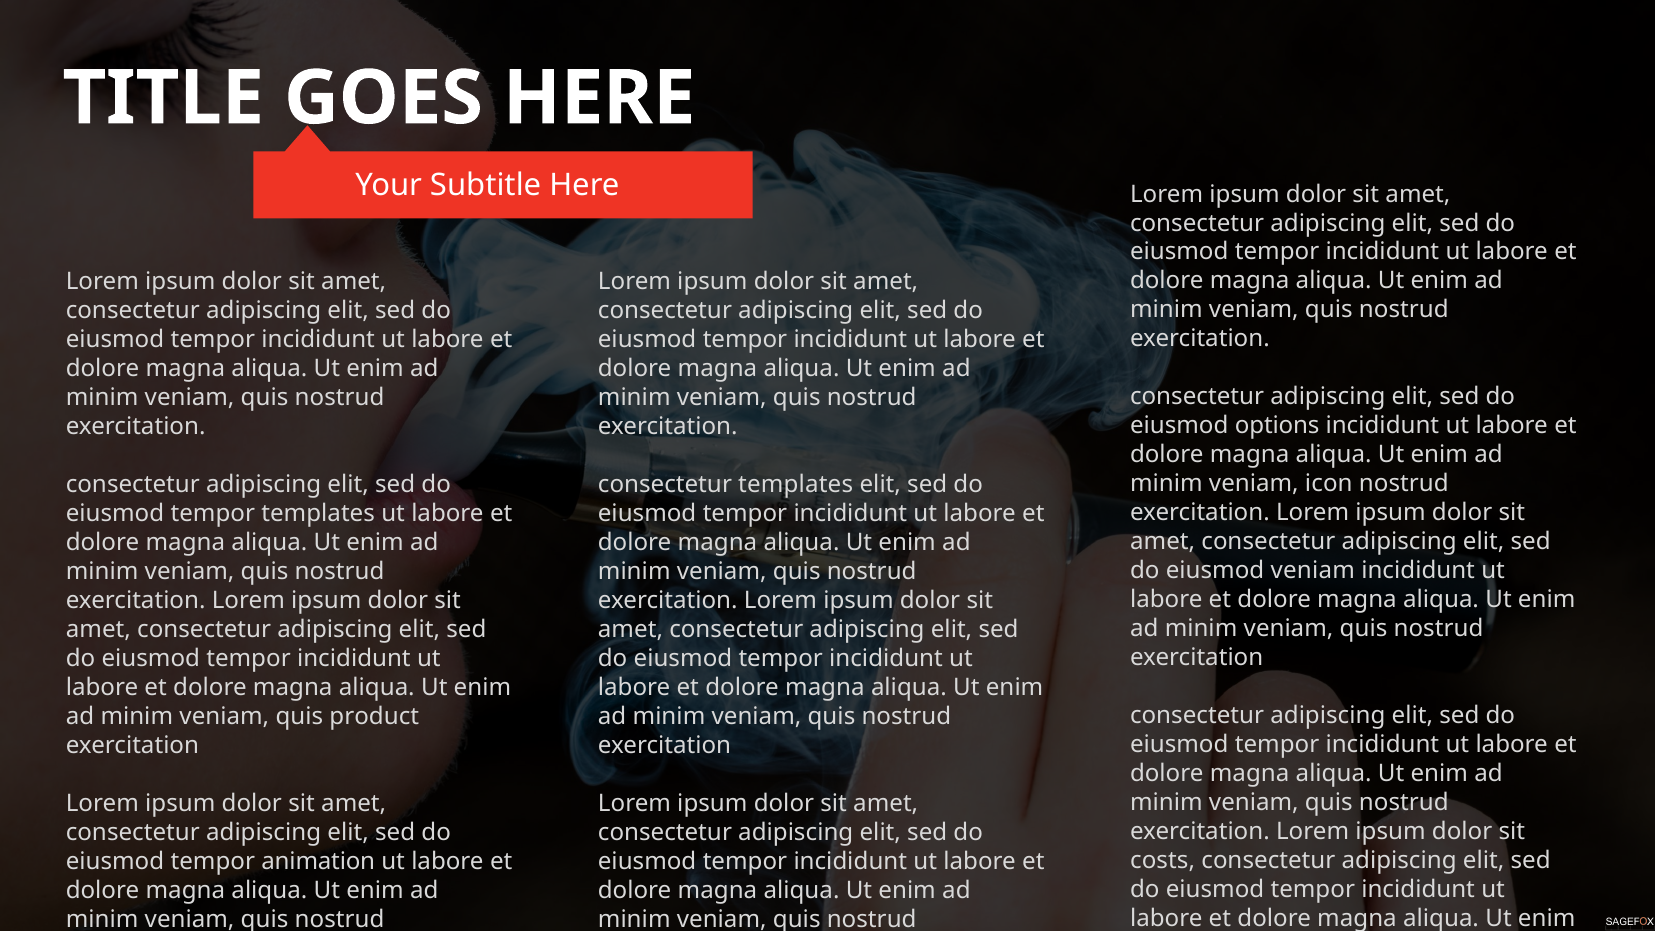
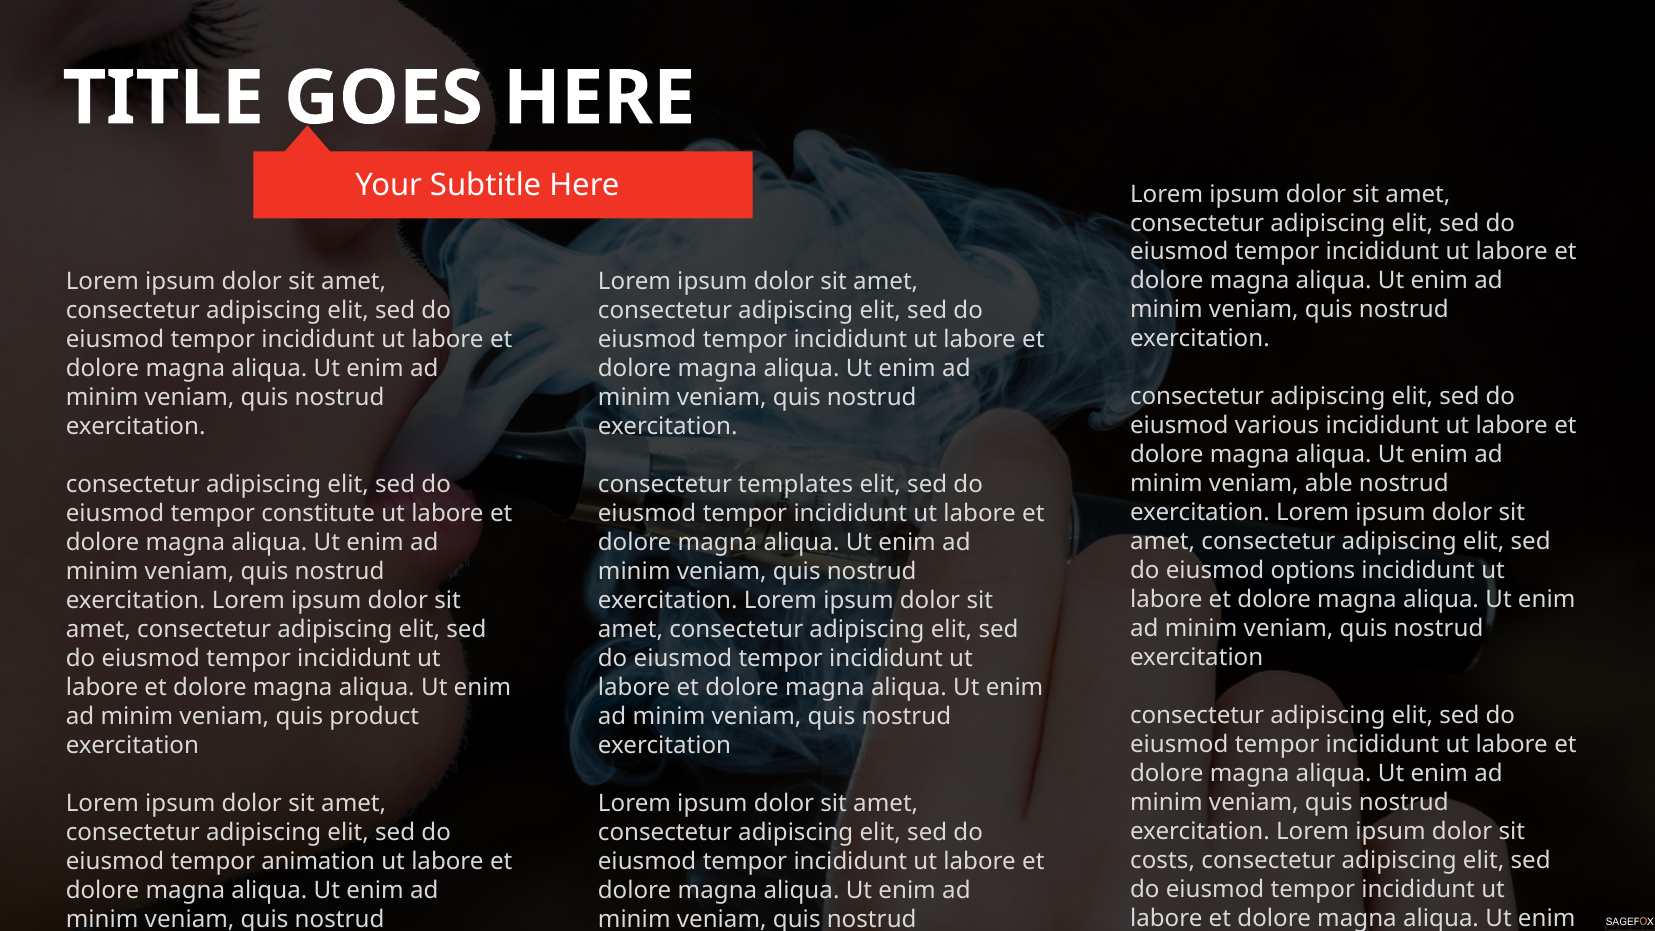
options: options -> various (1277, 426)
icon: icon -> able (1329, 484)
tempor templates: templates -> constitute (318, 514)
eiusmod veniam: veniam -> options (1313, 571)
